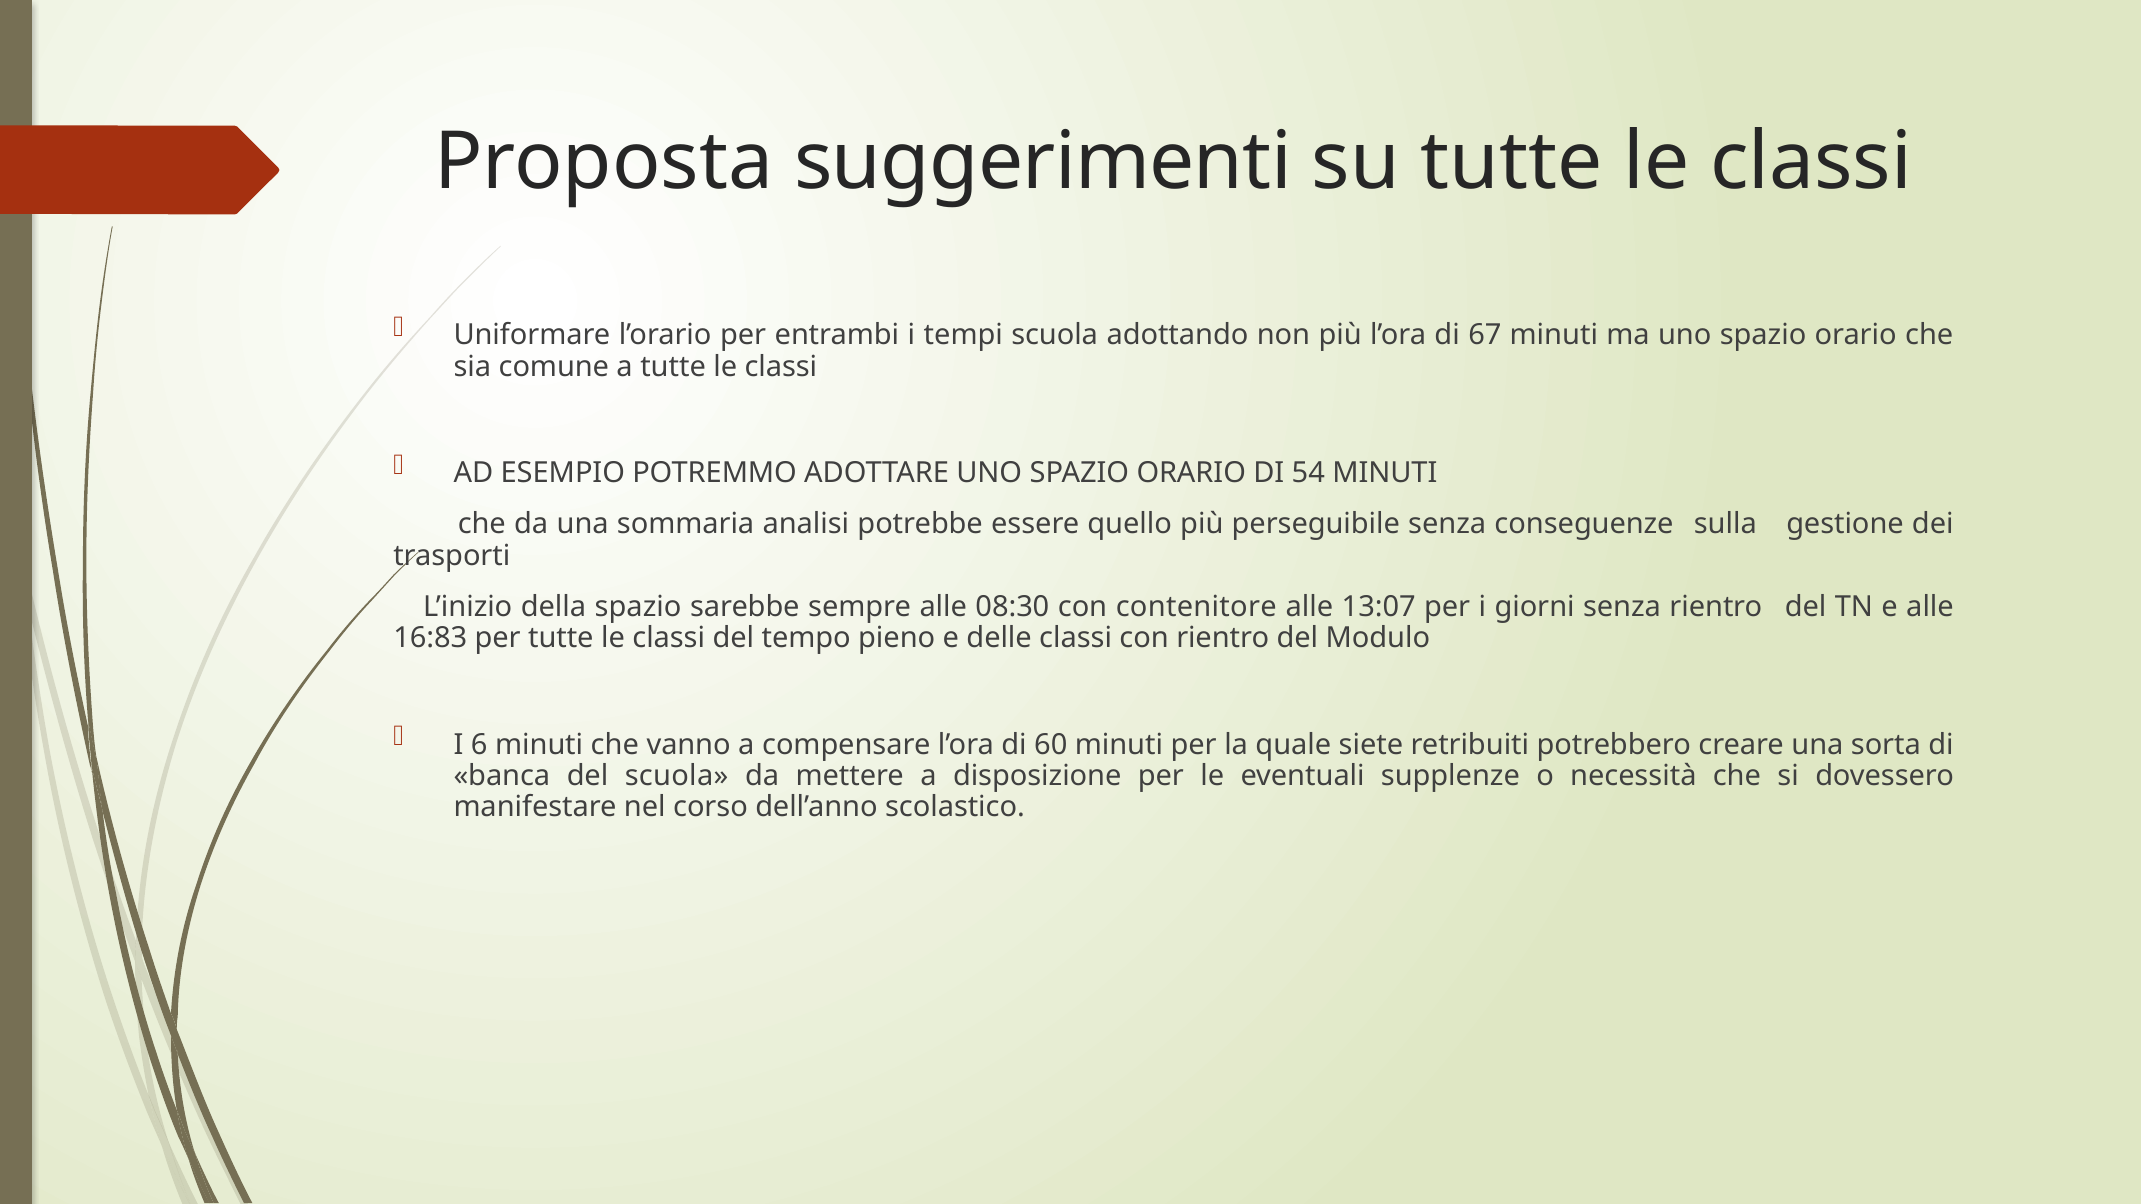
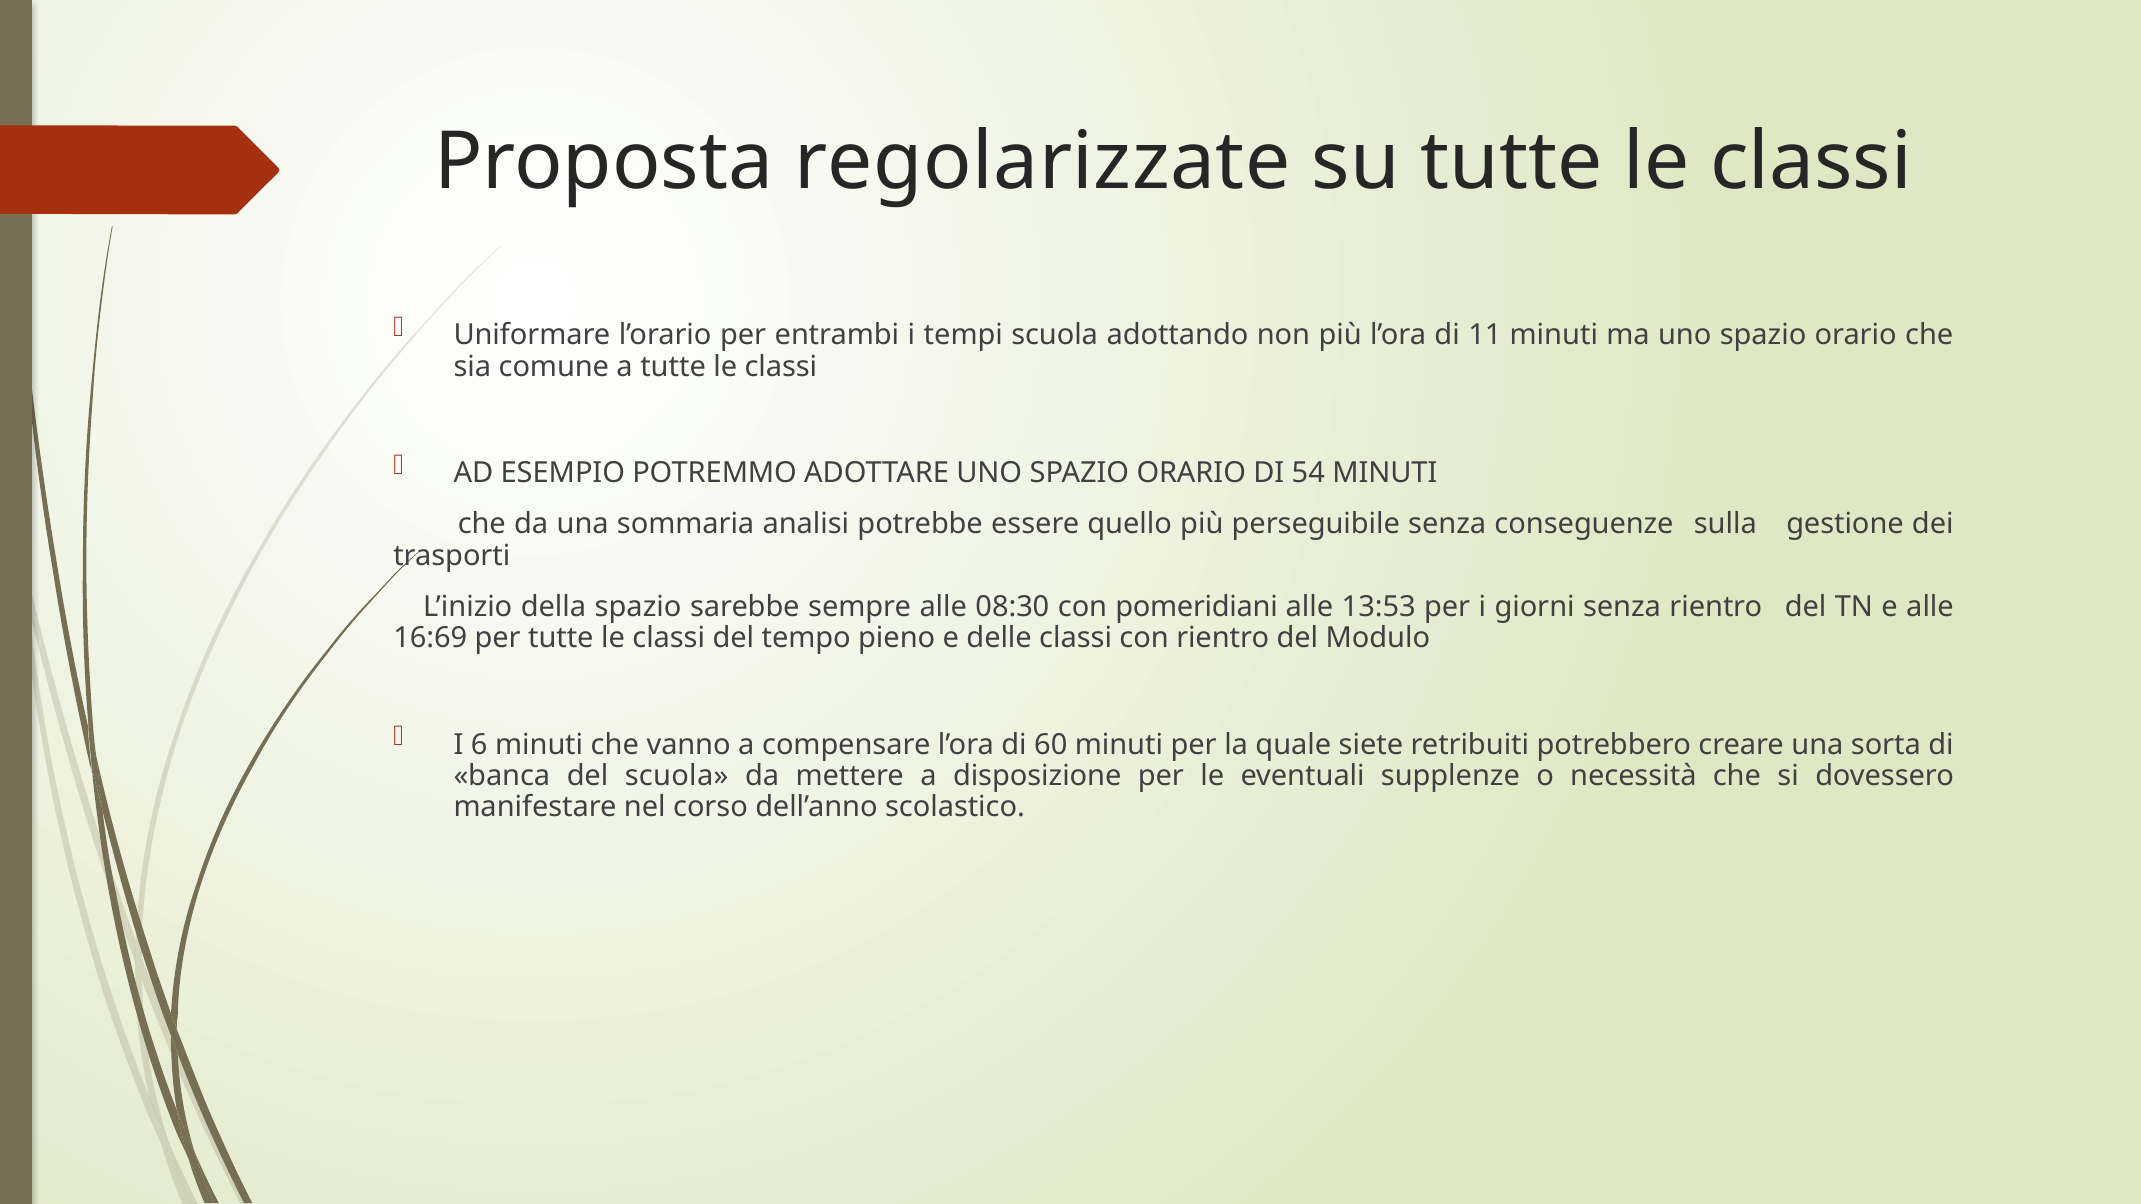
suggerimenti: suggerimenti -> regolarizzate (1042, 162)
67: 67 -> 11 (1485, 335)
contenitore: contenitore -> pomeridiani (1197, 607)
13:07: 13:07 -> 13:53 (1379, 607)
16:83: 16:83 -> 16:69 (430, 638)
